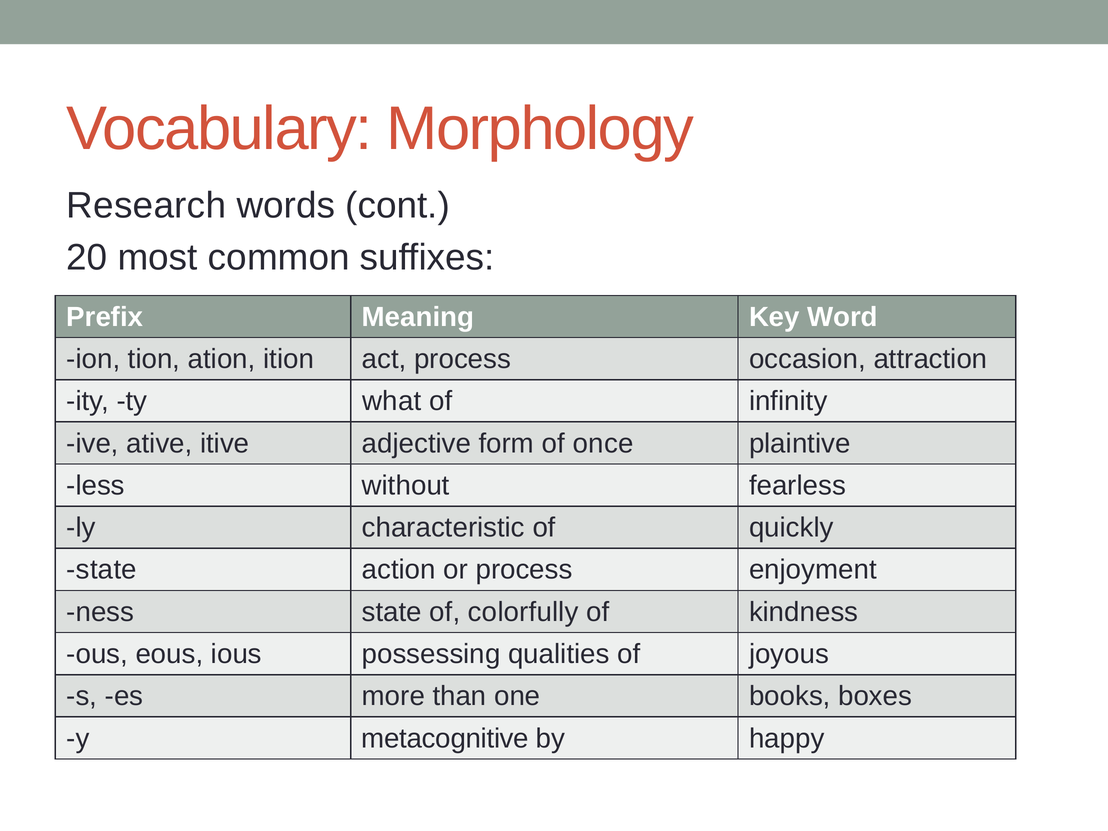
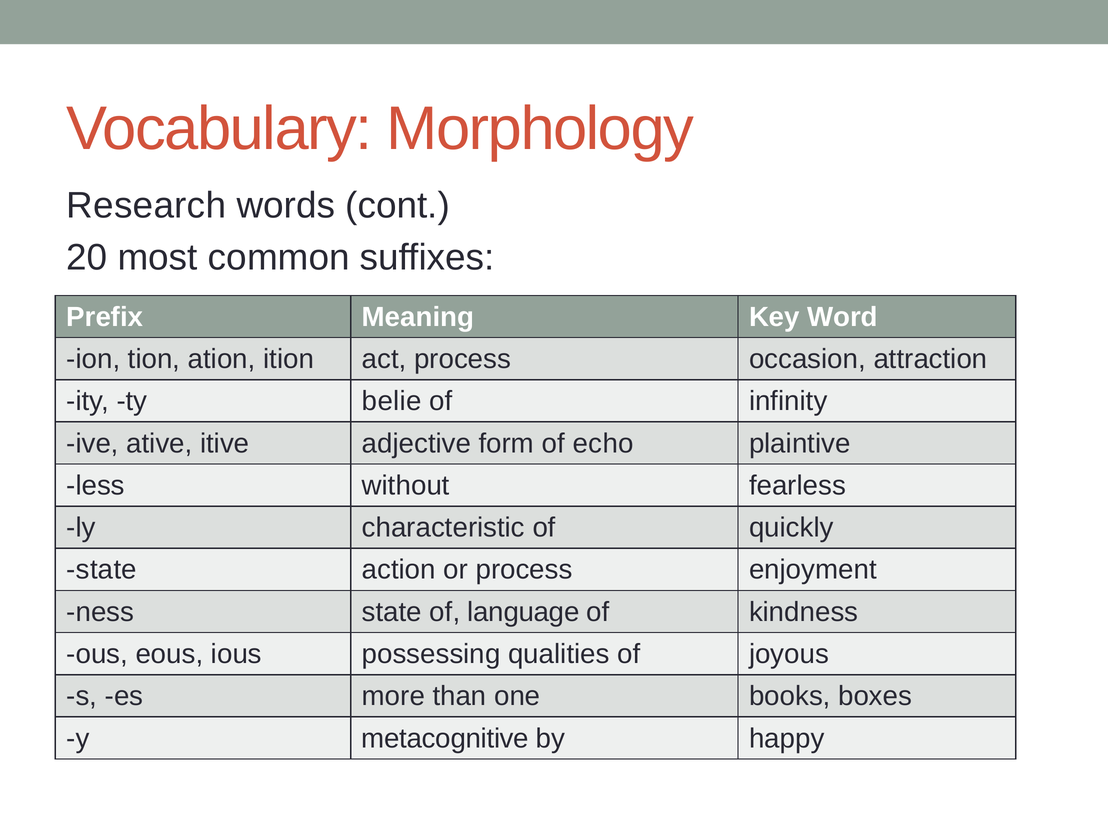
what: what -> belie (392, 401)
once: once -> echo (603, 443)
colorfully: colorfully -> language (523, 612)
